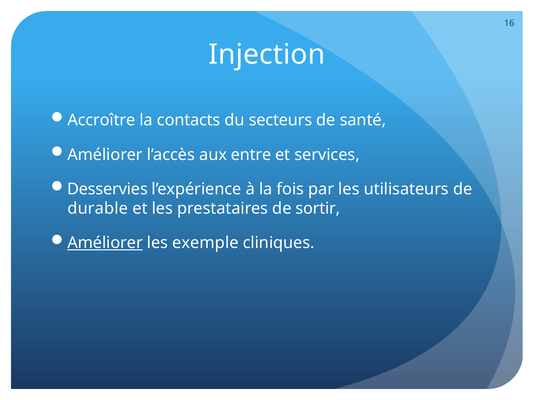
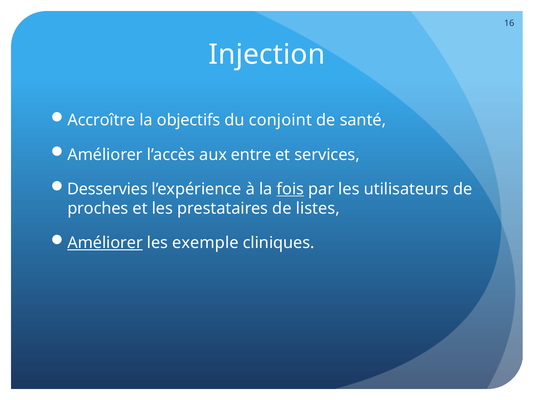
contacts: contacts -> objectifs (189, 120)
secteurs: secteurs -> conjoint (280, 120)
fois underline: none -> present (290, 189)
durable: durable -> proches (98, 209)
sortir: sortir -> listes (318, 209)
